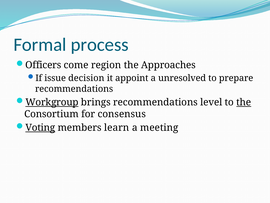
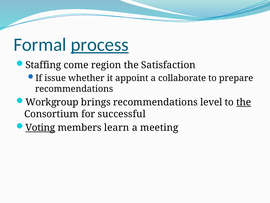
process underline: none -> present (100, 45)
Officers: Officers -> Staffing (43, 65)
Approaches: Approaches -> Satisfaction (168, 65)
decision: decision -> whether (86, 78)
unresolved: unresolved -> collaborate (182, 78)
Workgroup underline: present -> none (52, 102)
consensus: consensus -> successful (122, 114)
